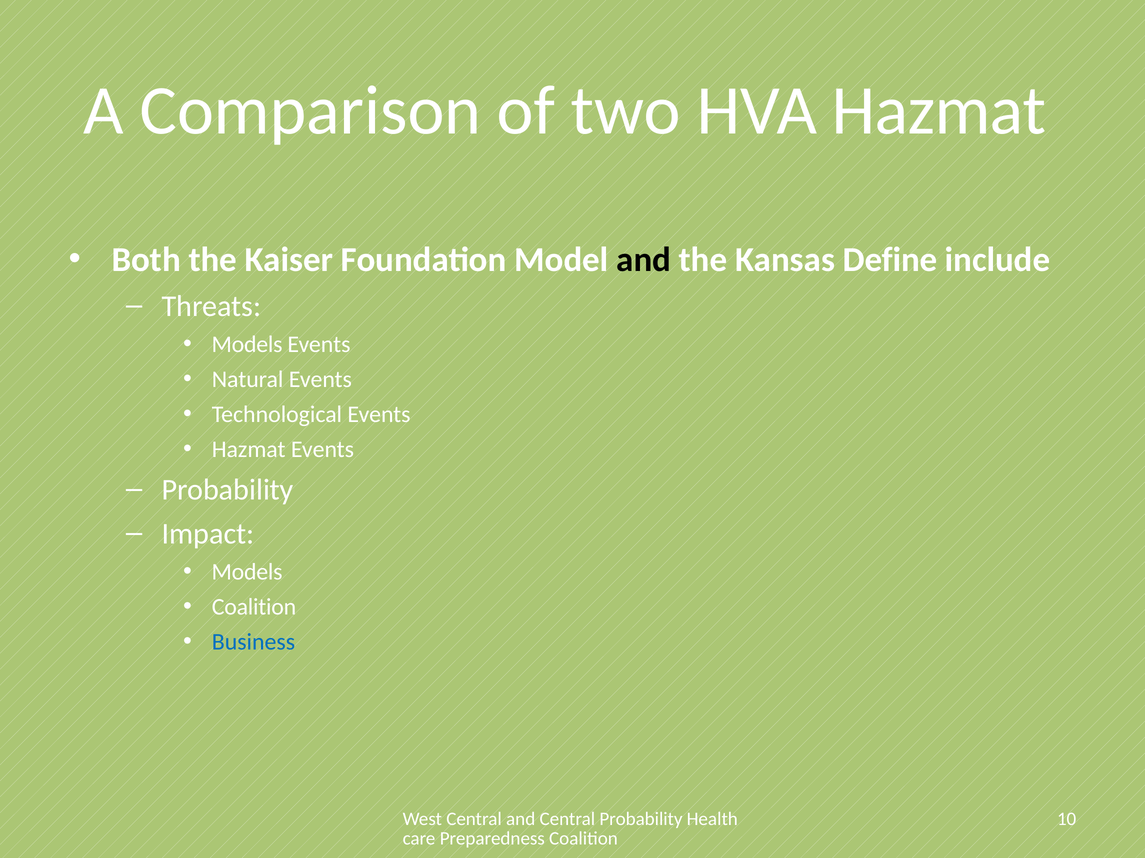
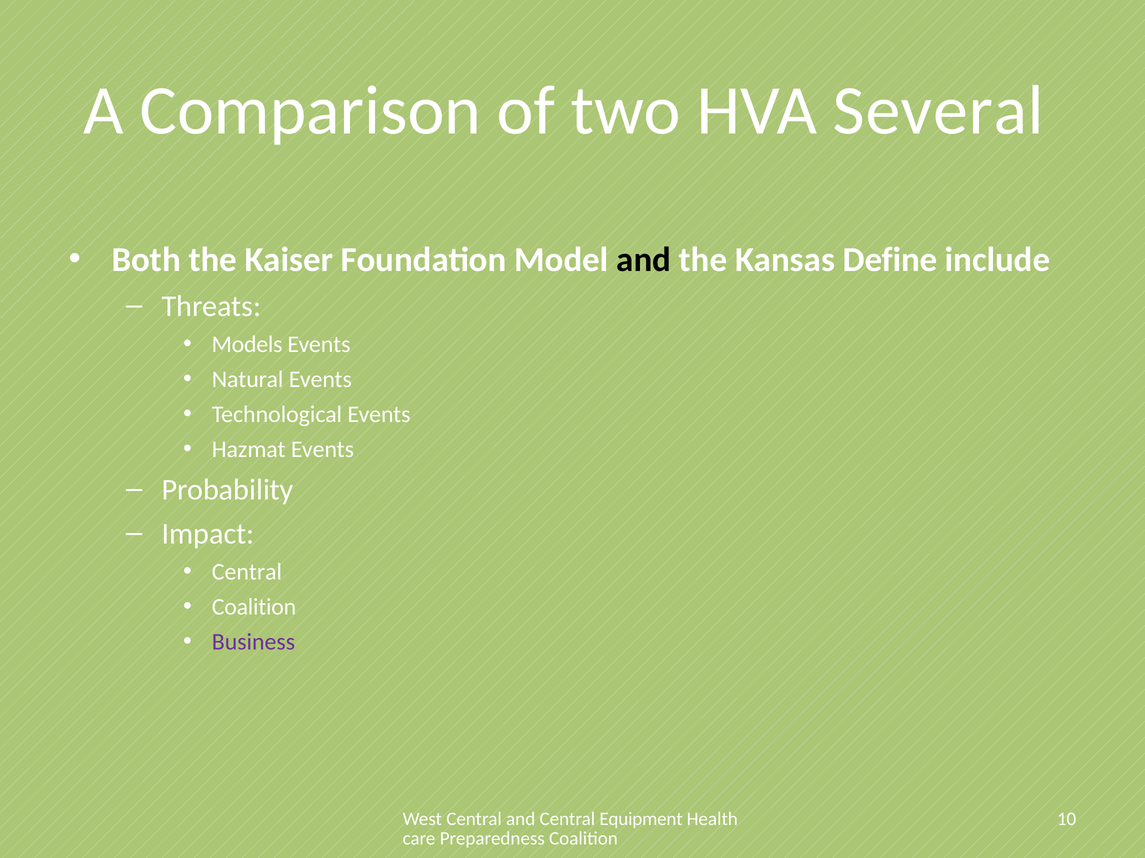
HVA Hazmat: Hazmat -> Several (938, 111)
Models: Models -> Central (247, 572)
Business colour: blue -> purple (253, 642)
Central Probability: Probability -> Equipment (641, 820)
